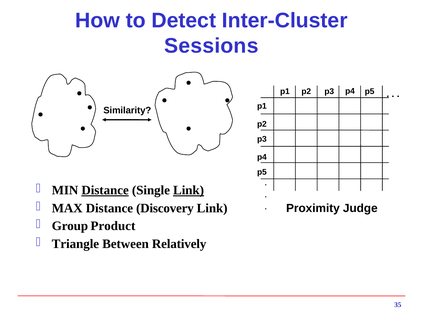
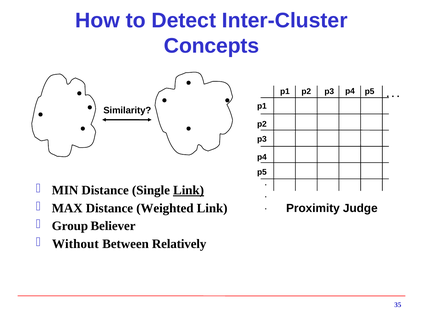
Sessions: Sessions -> Concepts (212, 46)
Distance underline: present -> none (105, 190)
Discovery: Discovery -> Weighted (165, 208)
Product: Product -> Believer (113, 226)
Triangle: Triangle -> Without (75, 244)
